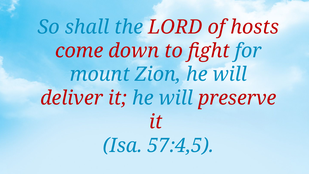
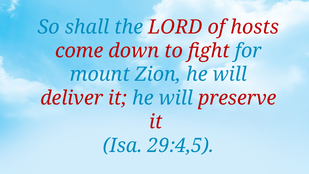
57:4,5: 57:4,5 -> 29:4,5 (181, 145)
